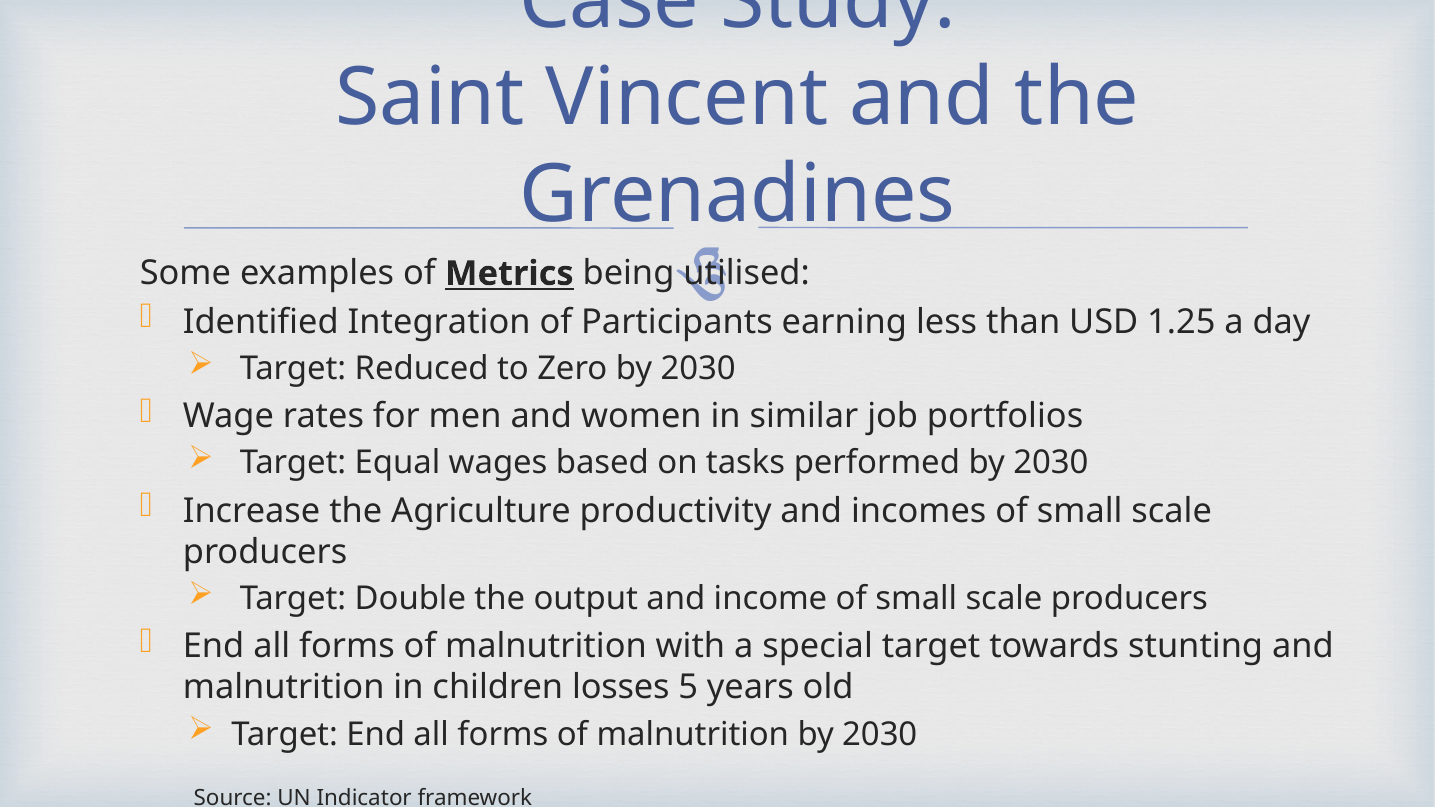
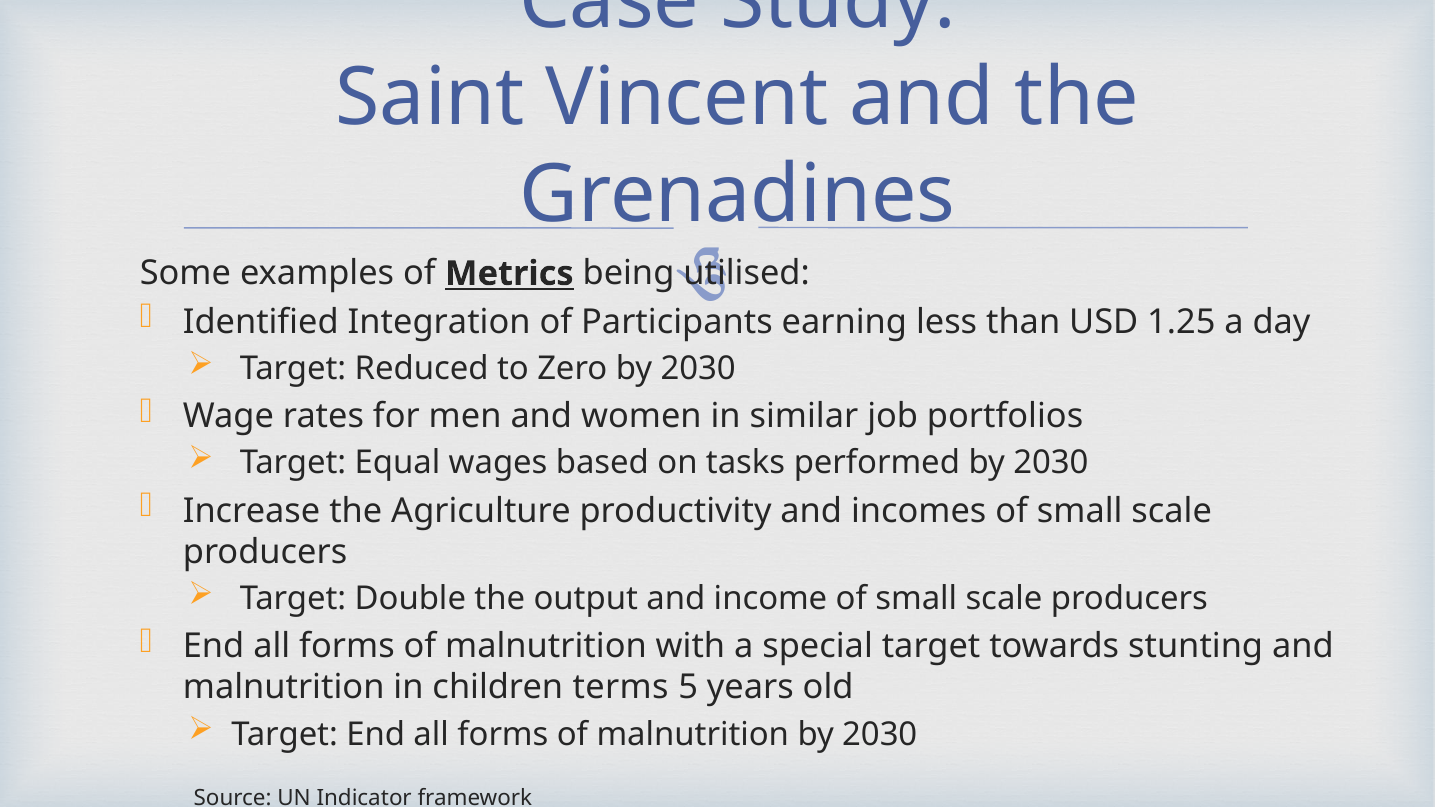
losses: losses -> terms (621, 688)
